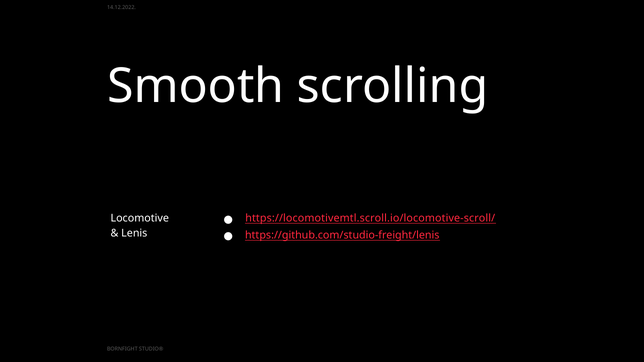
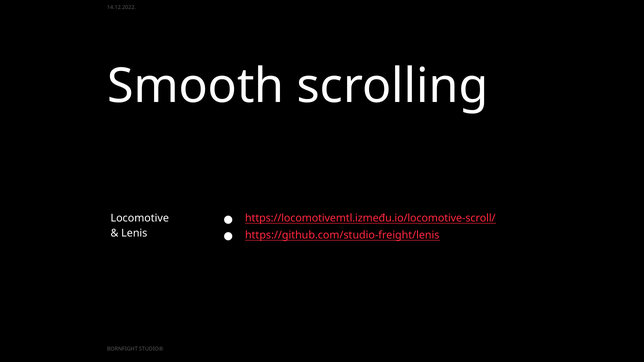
https://locomotivemtl.scroll.io/locomotive-scroll/: https://locomotivemtl.scroll.io/locomotive-scroll/ -> https://locomotivemtl.između.io/locomotive-scroll/ (370, 219)
